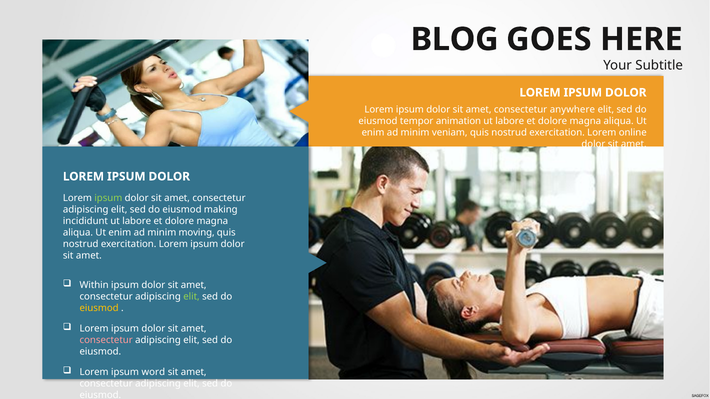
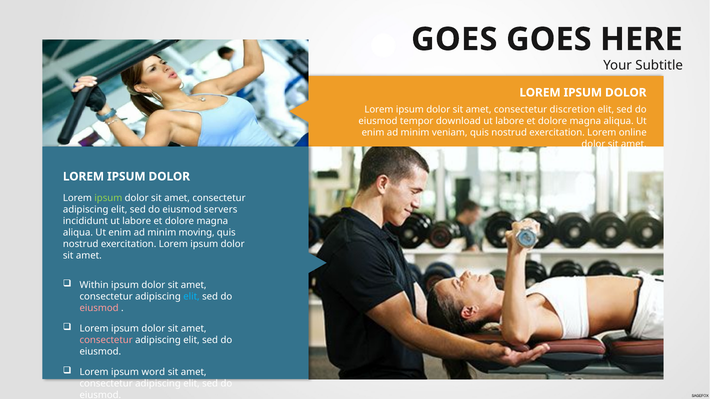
BLOG: BLOG -> GOES (454, 39)
anywhere: anywhere -> discretion (572, 110)
animation: animation -> download (458, 121)
making: making -> servers (221, 210)
elit colour: light green -> light blue (191, 297)
eiusmod colour: yellow -> pink (99, 308)
